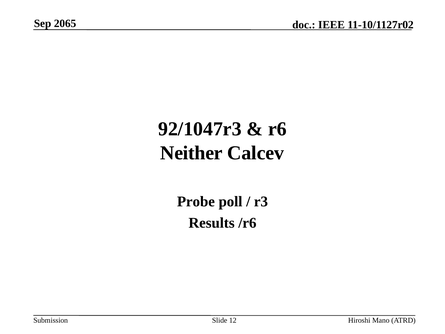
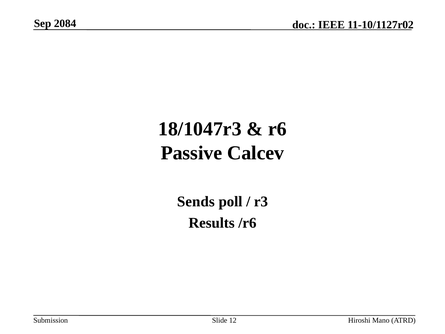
2065: 2065 -> 2084 (65, 24)
92/1047r3: 92/1047r3 -> 18/1047r3 (200, 129)
Neither: Neither -> Passive (191, 153)
Probe: Probe -> Sends (196, 201)
